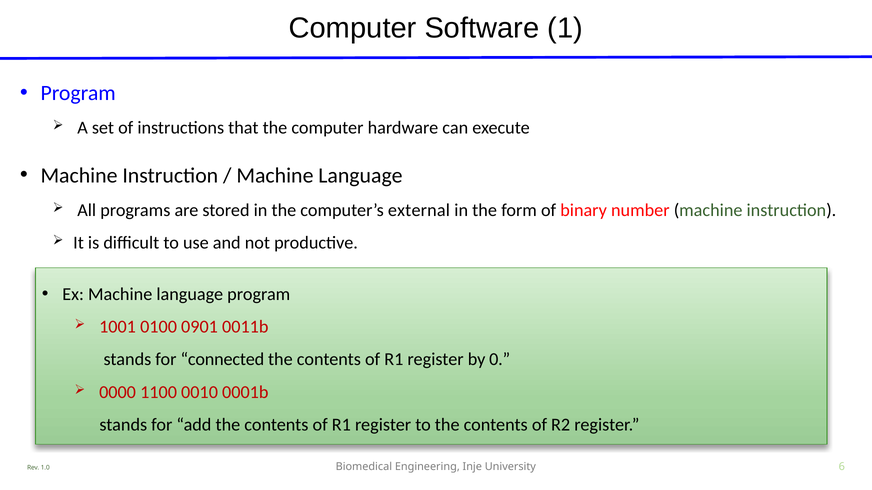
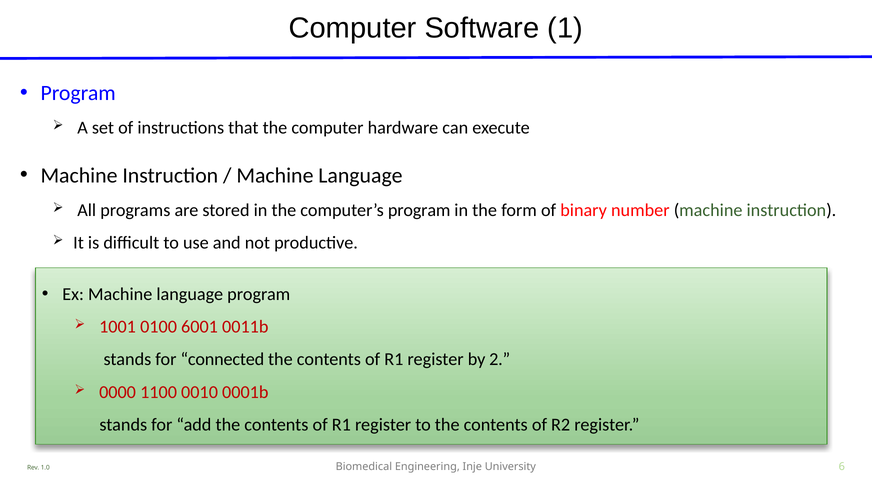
computer’s external: external -> program (419, 210)
0901: 0901 -> 6001 (199, 327)
0: 0 -> 2 (500, 360)
